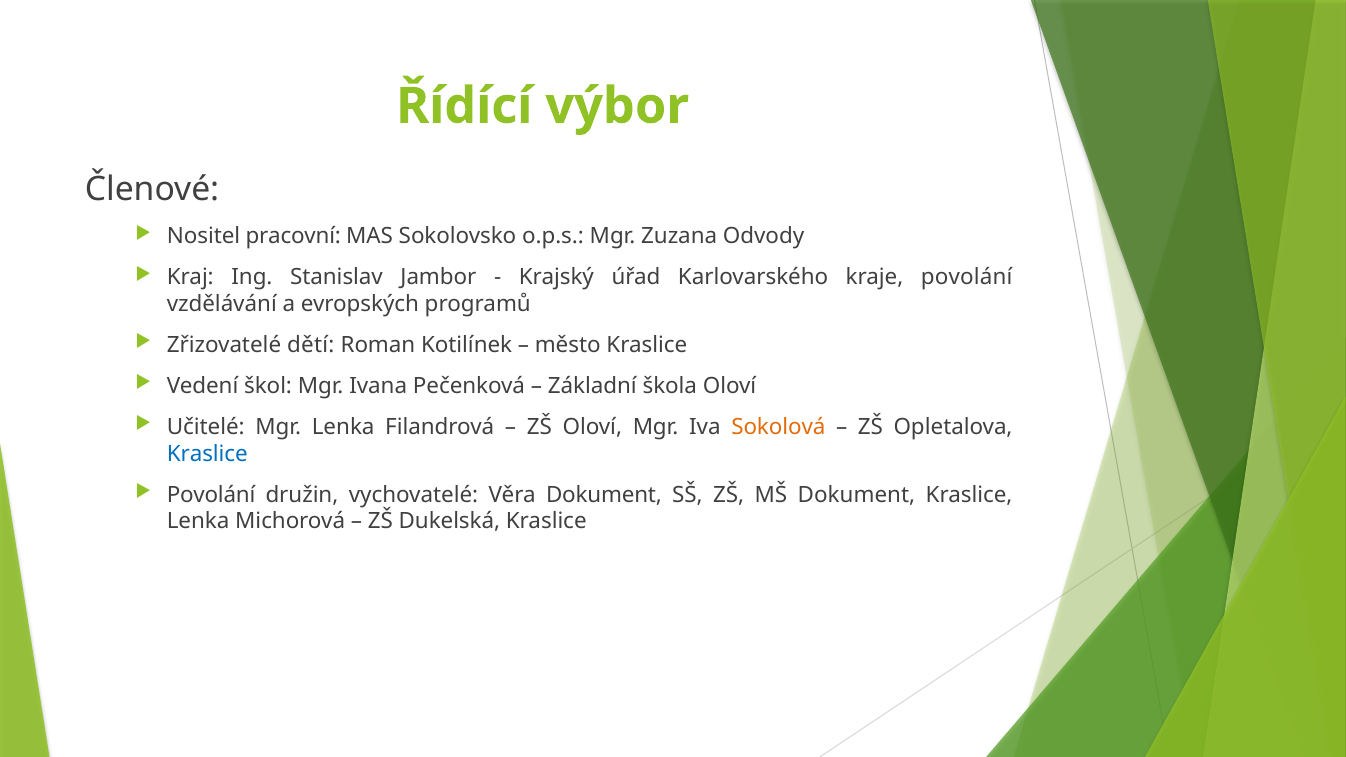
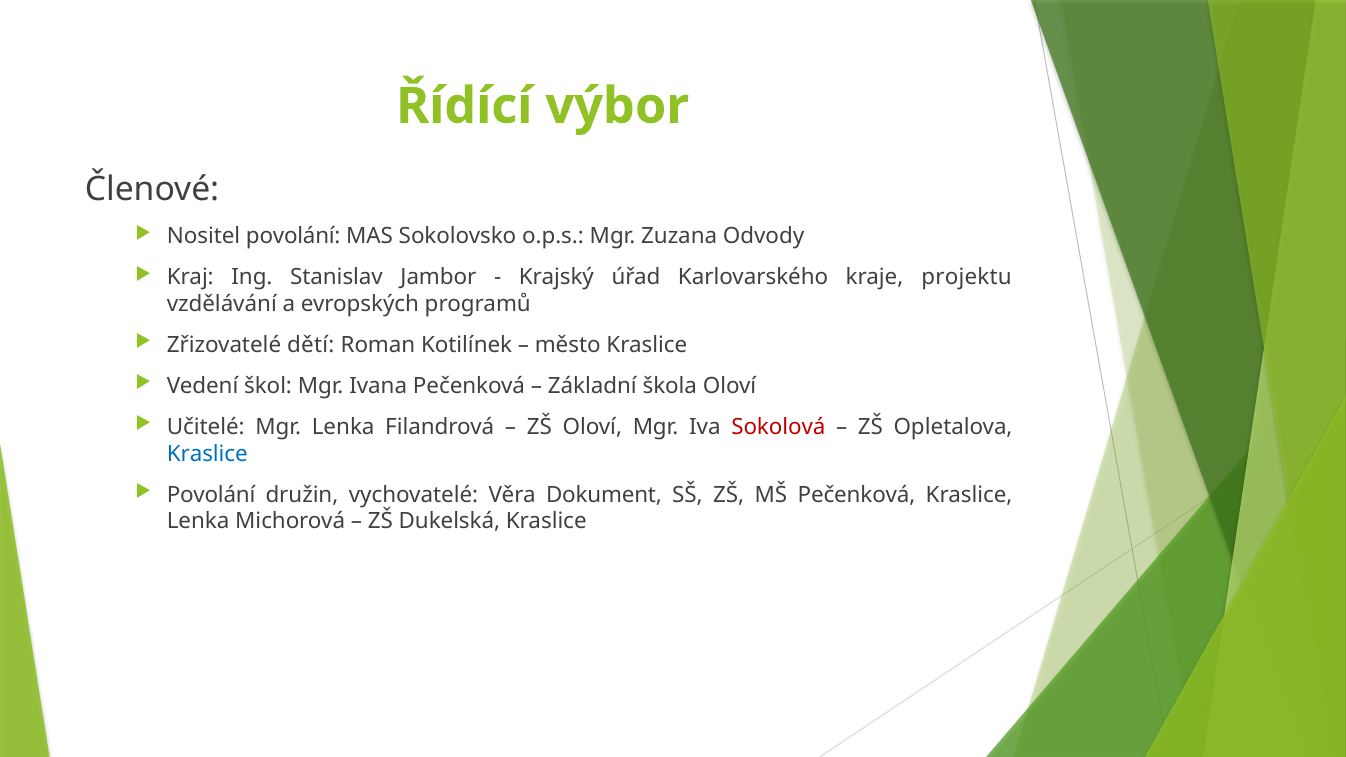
Nositel pracovní: pracovní -> povolání (293, 237)
kraje povolání: povolání -> projektu (967, 277)
Sokolová colour: orange -> red (778, 427)
MŠ Dokument: Dokument -> Pečenková (857, 495)
